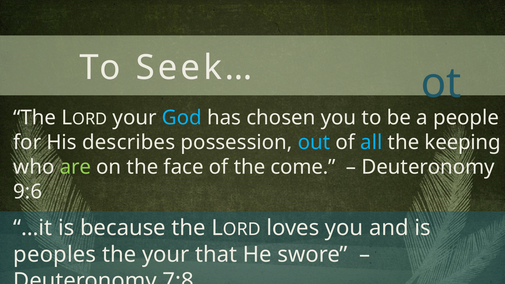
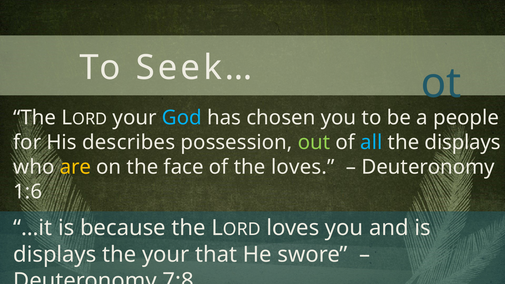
out colour: light blue -> light green (314, 142)
the keeping: keeping -> displays (463, 142)
are colour: light green -> yellow (75, 167)
the come: come -> loves (303, 167)
9:6: 9:6 -> 1:6 (28, 192)
peoples: peoples -> displays (55, 255)
